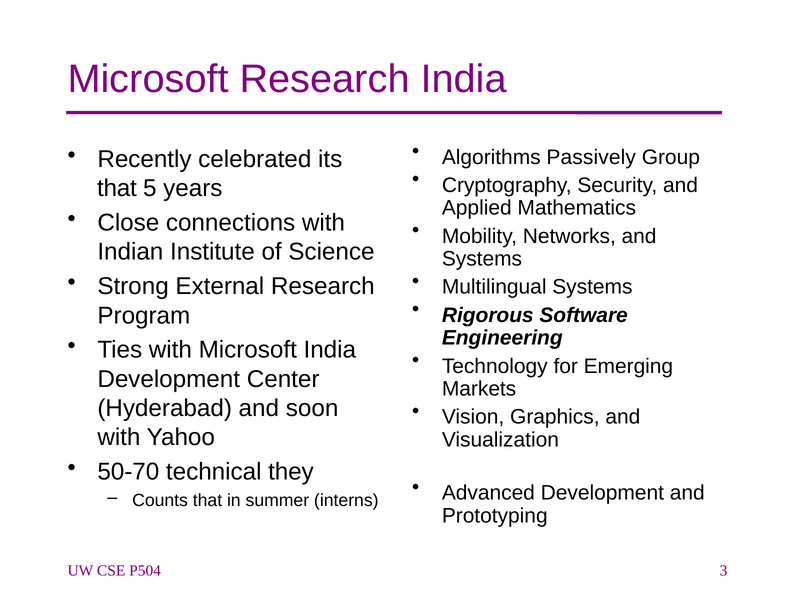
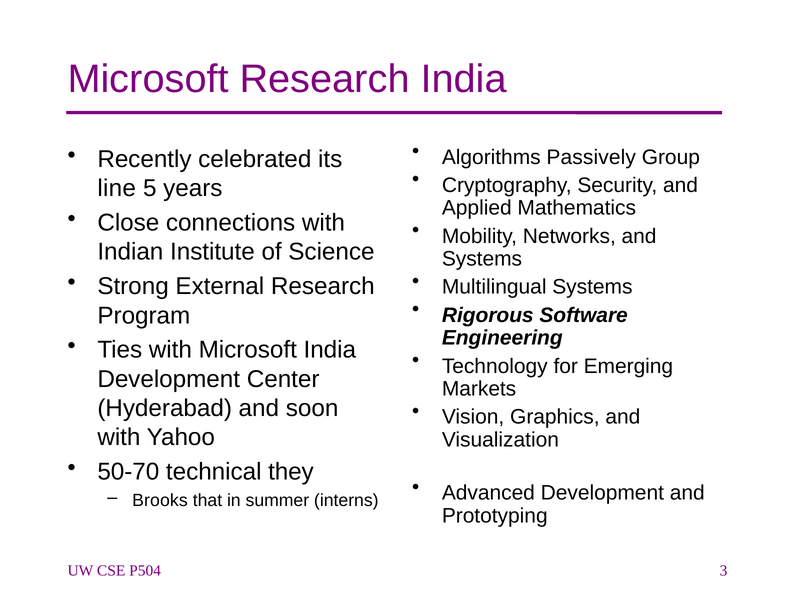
that: that -> line (117, 189)
Counts: Counts -> Brooks (160, 501)
